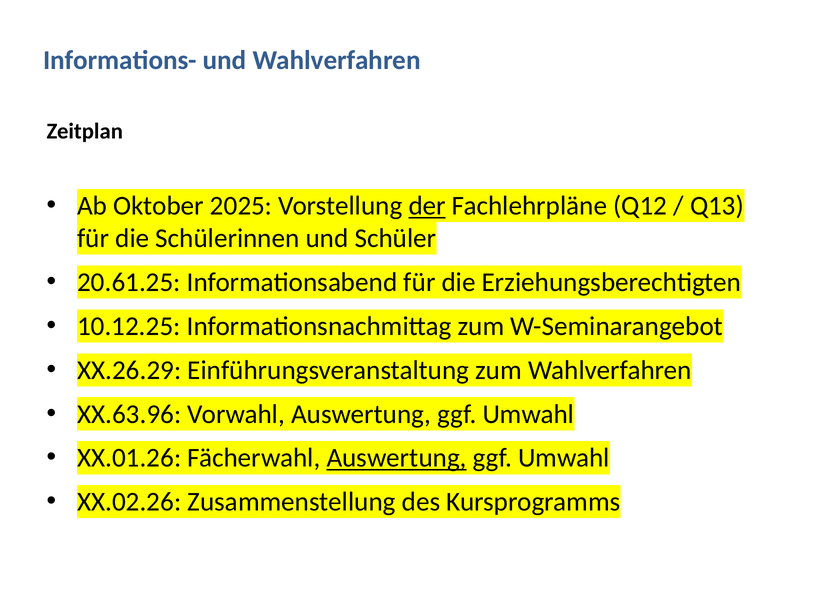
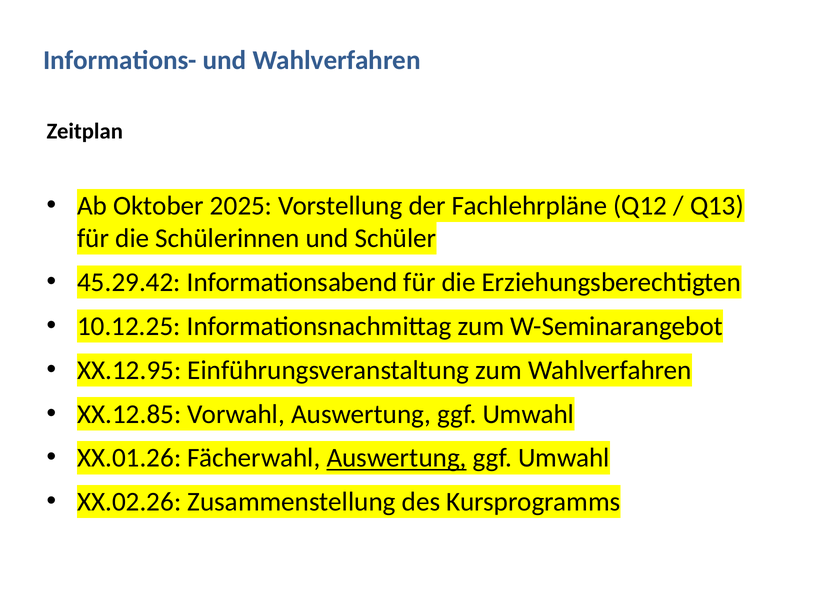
der underline: present -> none (427, 206)
20.61.25: 20.61.25 -> 45.29.42 (129, 283)
XX.26.29: XX.26.29 -> XX.12.95 (129, 370)
XX.63.96: XX.63.96 -> XX.12.85 (129, 414)
